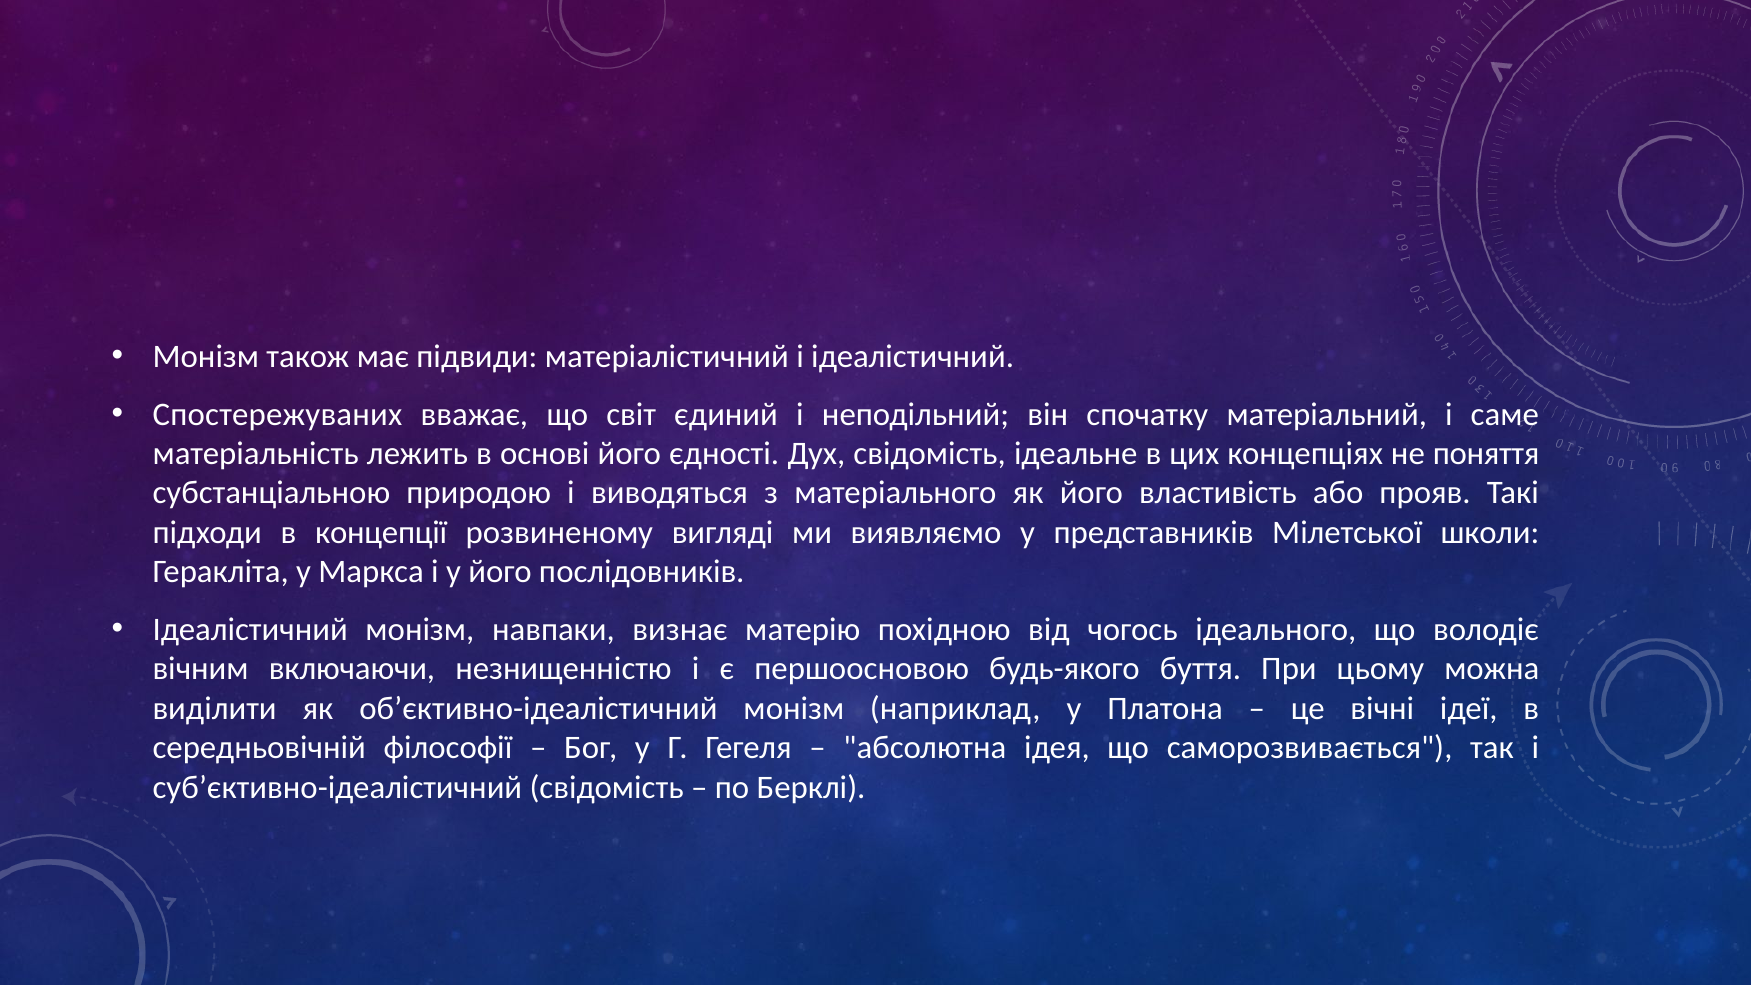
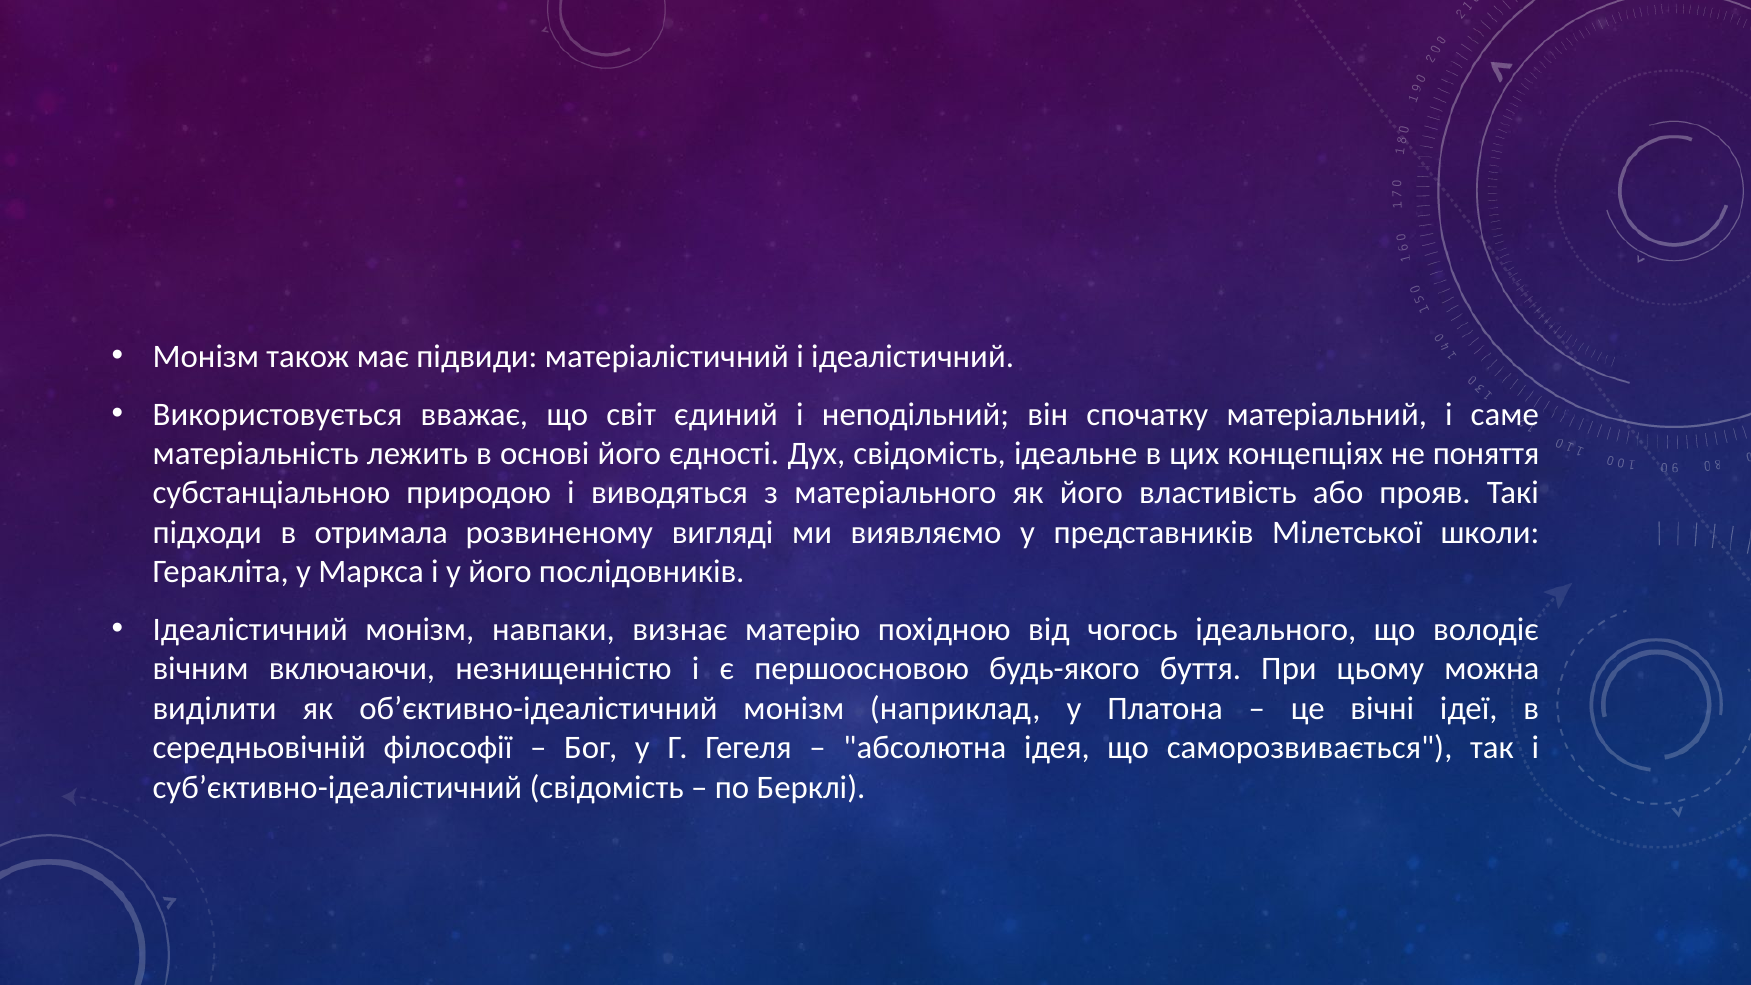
Спостережуваних: Спостережуваних -> Використовується (278, 414)
концепції: концепції -> отримала (381, 533)
